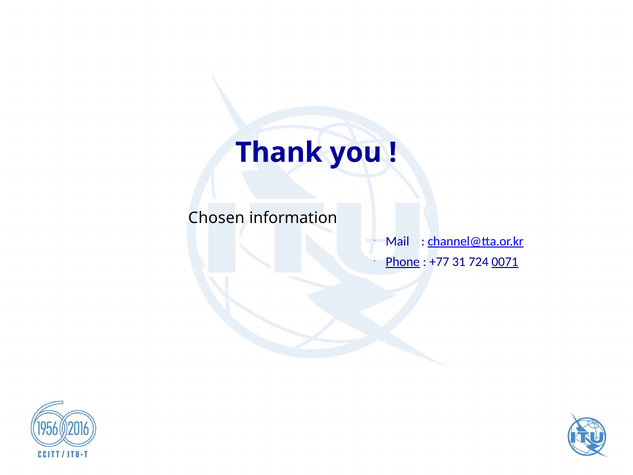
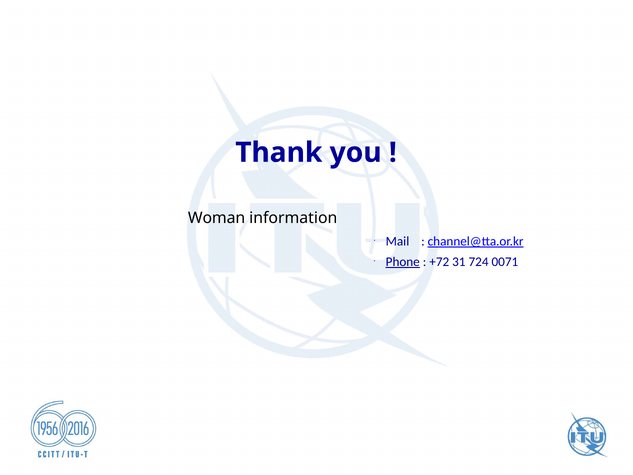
Chosen: Chosen -> Woman (217, 218)
+77: +77 -> +72 (439, 262)
0071 underline: present -> none (505, 262)
